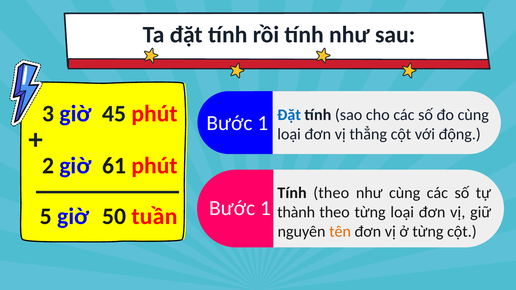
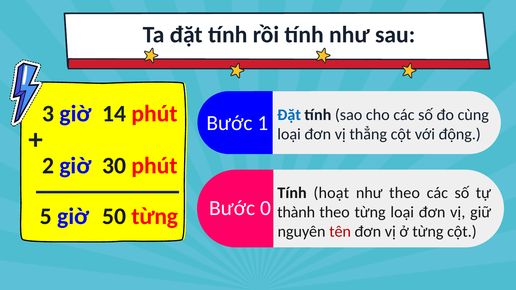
45: 45 -> 14 (114, 114)
61: 61 -> 30 (114, 166)
Tính theo: theo -> hoạt (331, 193)
như cùng: cùng -> theo (405, 193)
1: 1 -> 0 (266, 208)
50 tuần: tuần -> từng (155, 217)
tên colour: orange -> red (340, 232)
